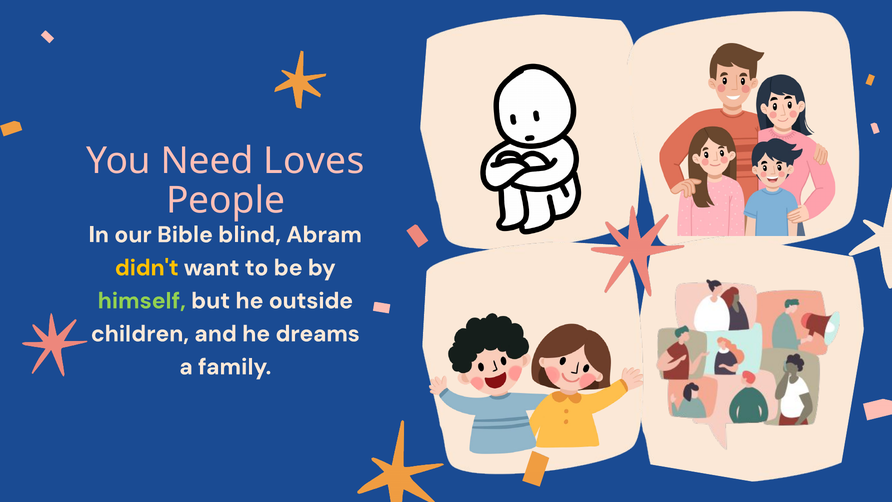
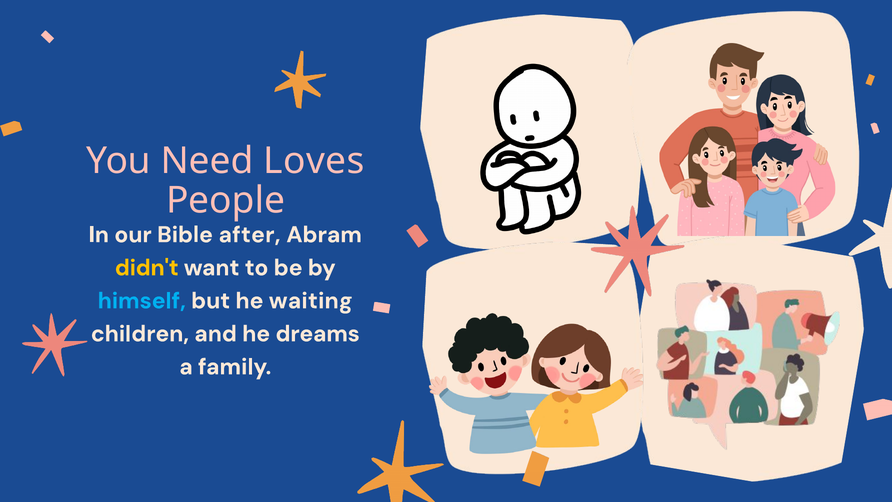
blind: blind -> after (249, 235)
himself colour: light green -> light blue (142, 301)
outside: outside -> waiting (311, 301)
